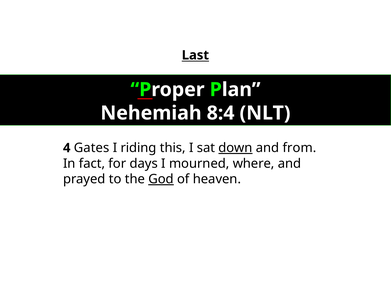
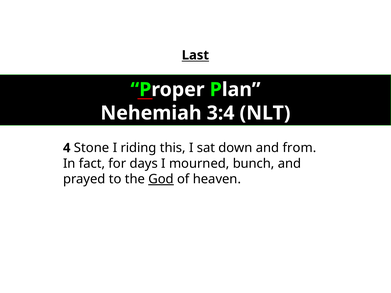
8:4: 8:4 -> 3:4 (221, 113)
Gates: Gates -> Stone (92, 148)
down underline: present -> none (235, 148)
where: where -> bunch (254, 164)
